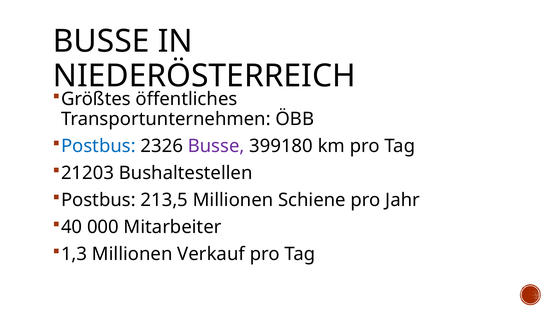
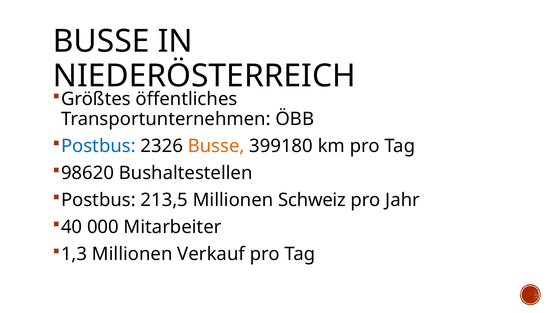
Busse colour: purple -> orange (216, 146)
21203: 21203 -> 98620 (88, 173)
Schiene: Schiene -> Schweiz (312, 200)
